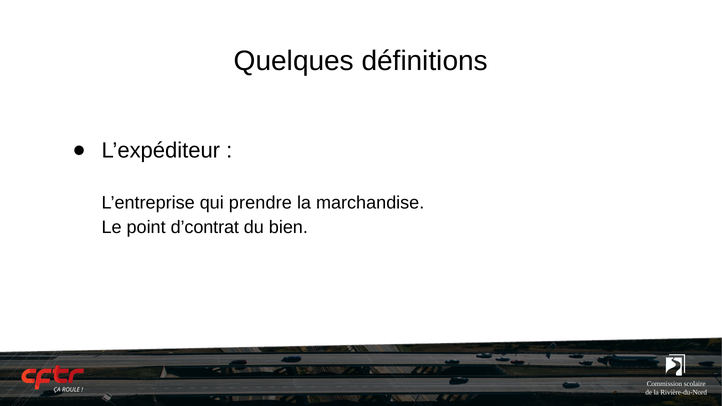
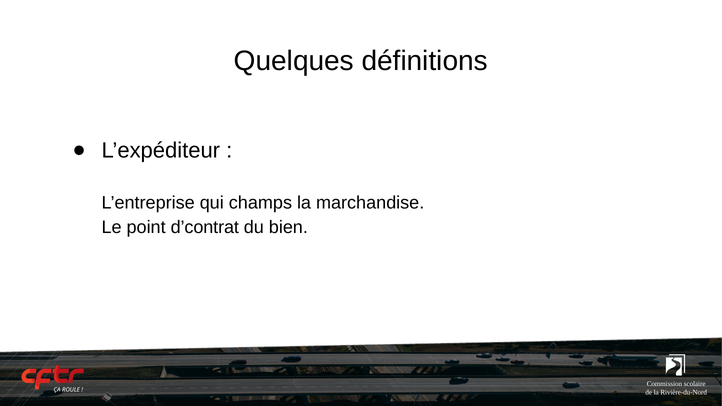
prendre: prendre -> champs (260, 203)
